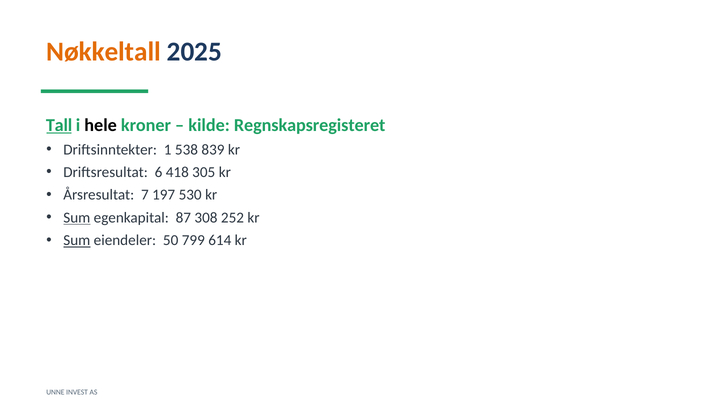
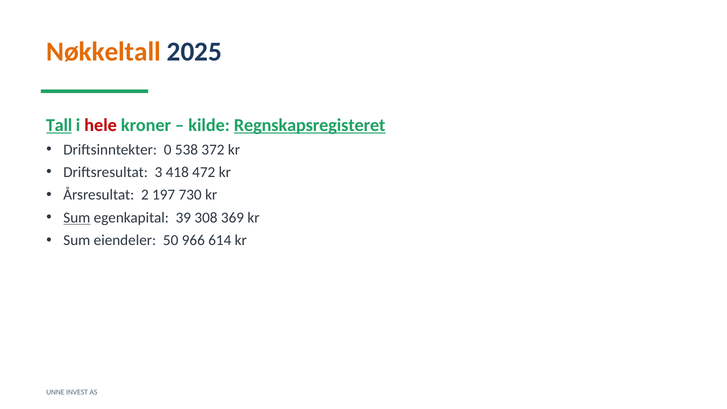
hele colour: black -> red (101, 125)
Regnskapsregisteret underline: none -> present (310, 125)
1: 1 -> 0 (168, 149)
839: 839 -> 372 (213, 149)
6: 6 -> 3 (159, 172)
305: 305 -> 472 (204, 172)
7: 7 -> 2 (145, 195)
530: 530 -> 730 (190, 195)
87: 87 -> 39 (183, 218)
252: 252 -> 369 (233, 218)
Sum underline: present -> none (77, 240)
799: 799 -> 966 (193, 240)
